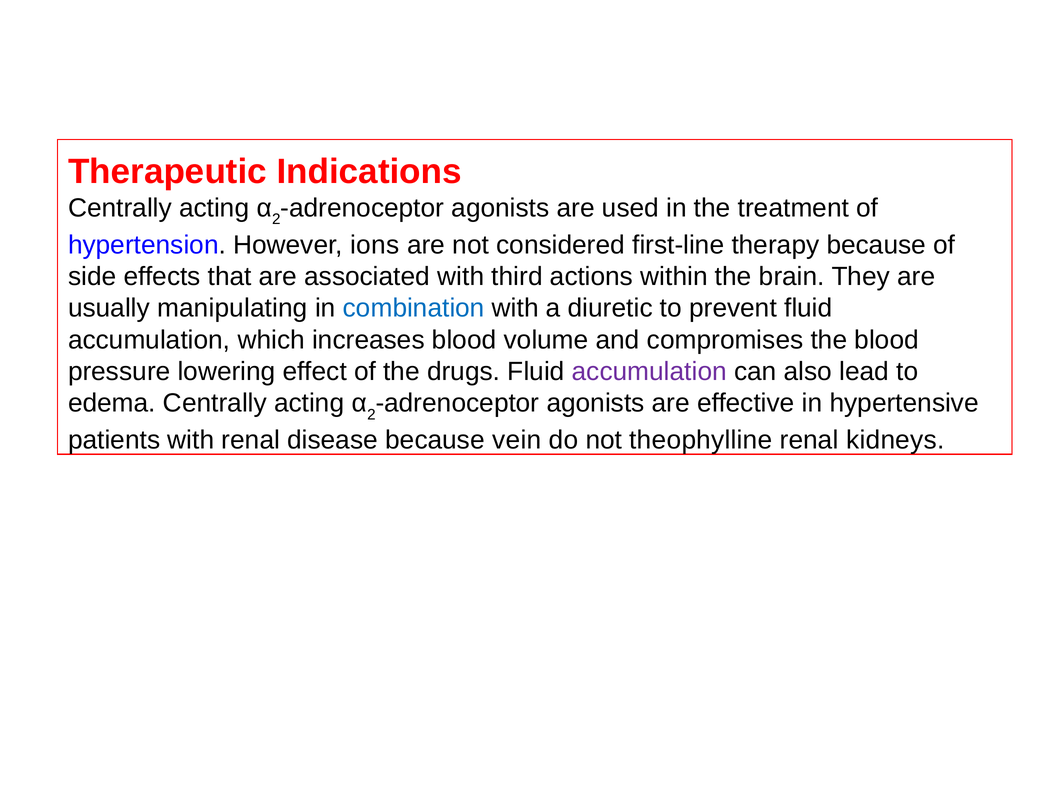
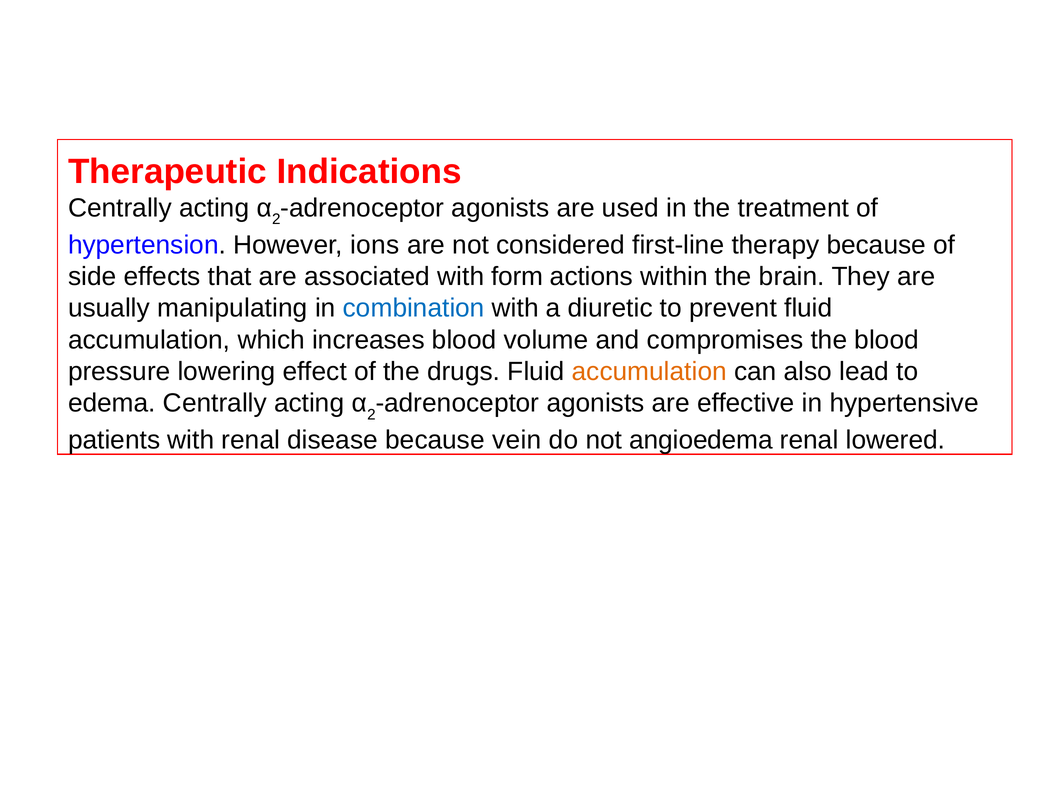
third: third -> form (517, 277)
accumulation colour: purple -> orange (649, 371)
theophylline: theophylline -> angioedema (701, 440)
kidneys: kidneys -> lowered (895, 440)
